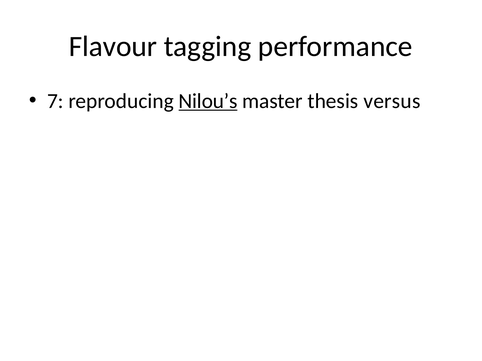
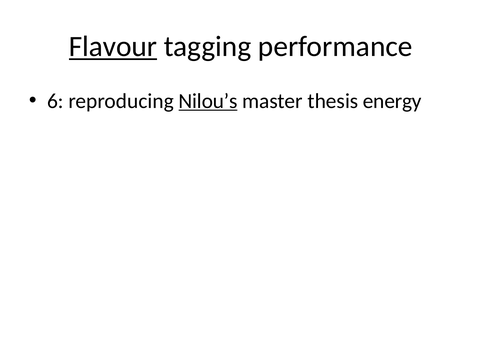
Flavour underline: none -> present (113, 47)
7: 7 -> 6 (55, 101)
versus: versus -> energy (392, 101)
